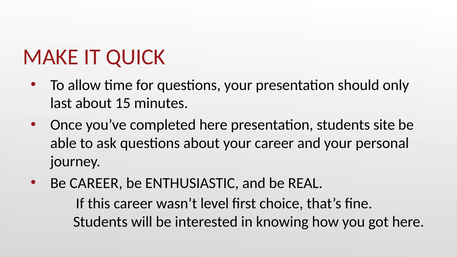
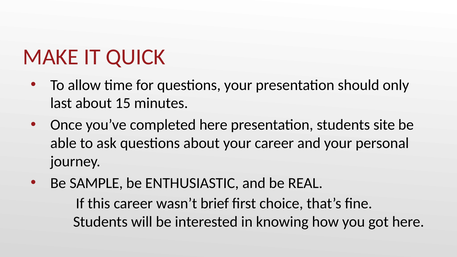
Be CAREER: CAREER -> SAMPLE (96, 183)
level: level -> brief (215, 204)
